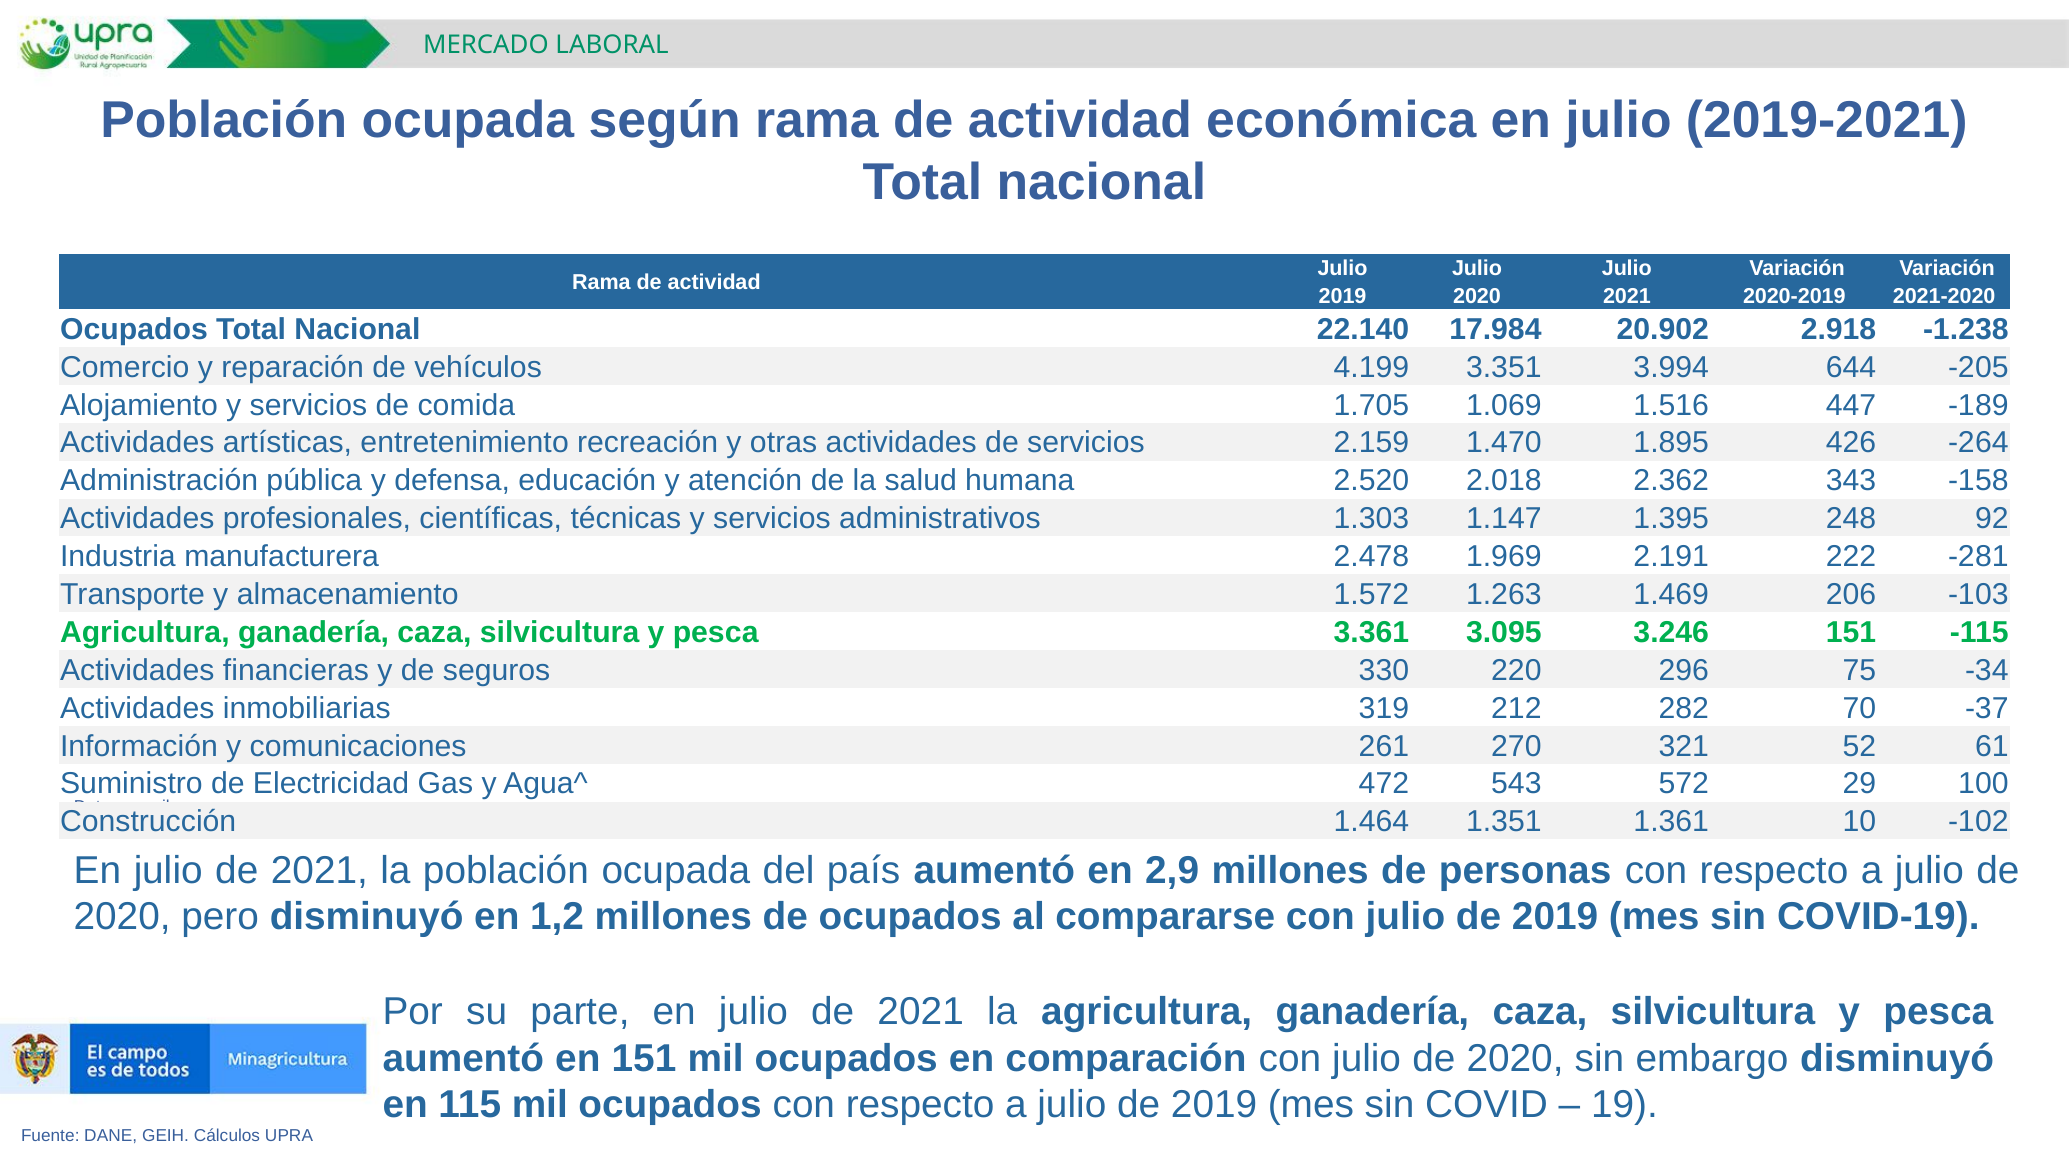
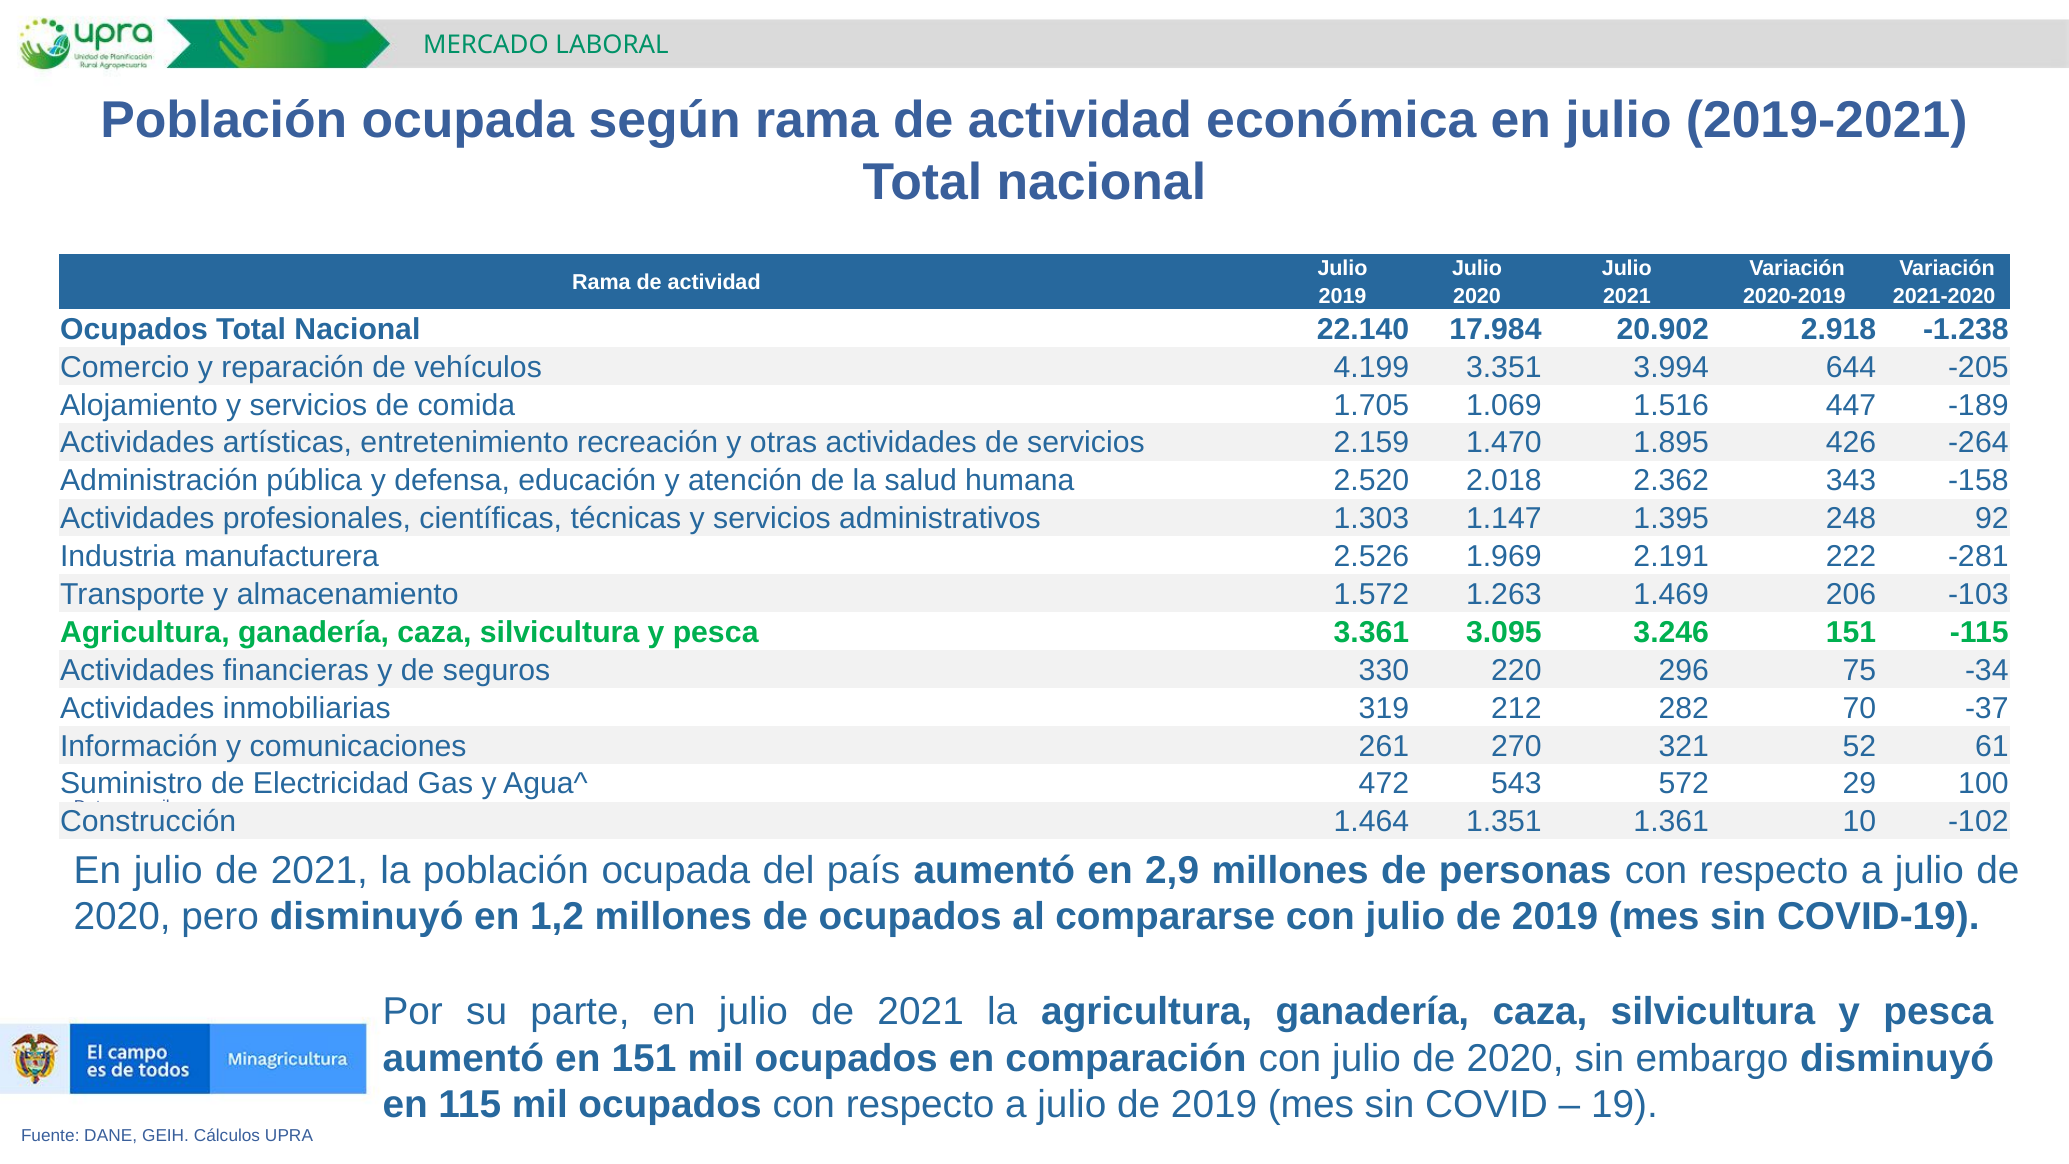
2.478: 2.478 -> 2.526 (1371, 557)
